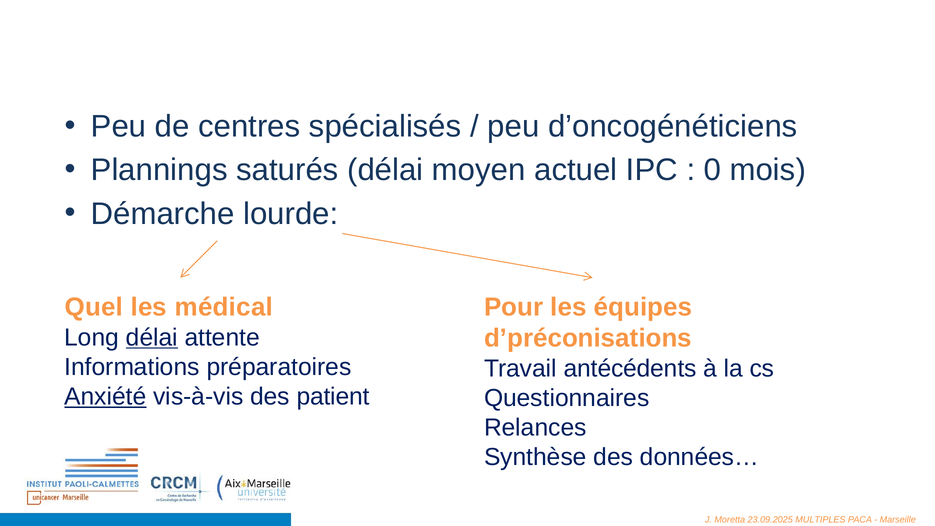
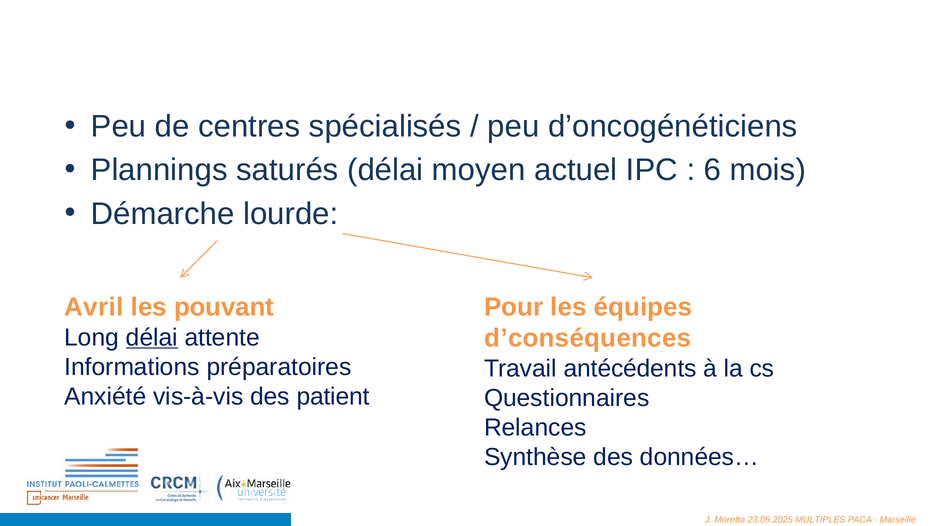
0: 0 -> 6 (712, 170)
Quel: Quel -> Avril (94, 307)
médical: médical -> pouvant (224, 307)
d’préconisations: d’préconisations -> d’conséquences (588, 338)
Anxiété underline: present -> none (105, 397)
